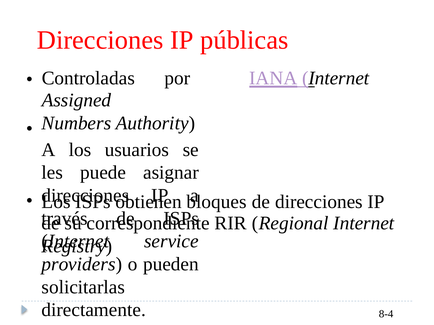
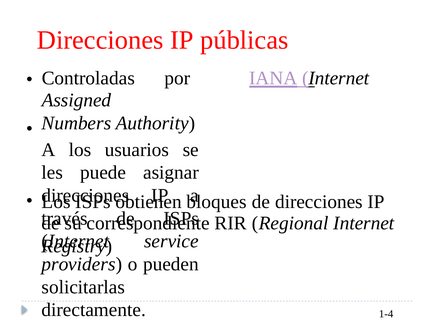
8-4: 8-4 -> 1-4 (386, 314)
